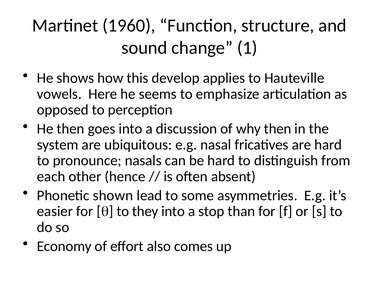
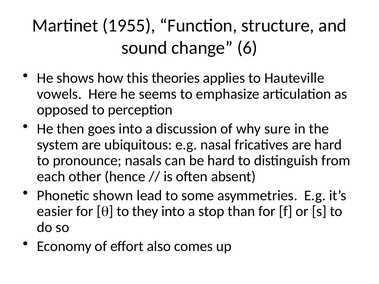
1960: 1960 -> 1955 (129, 26)
1: 1 -> 6 (247, 48)
develop: develop -> theories (176, 78)
why then: then -> sure (277, 129)
